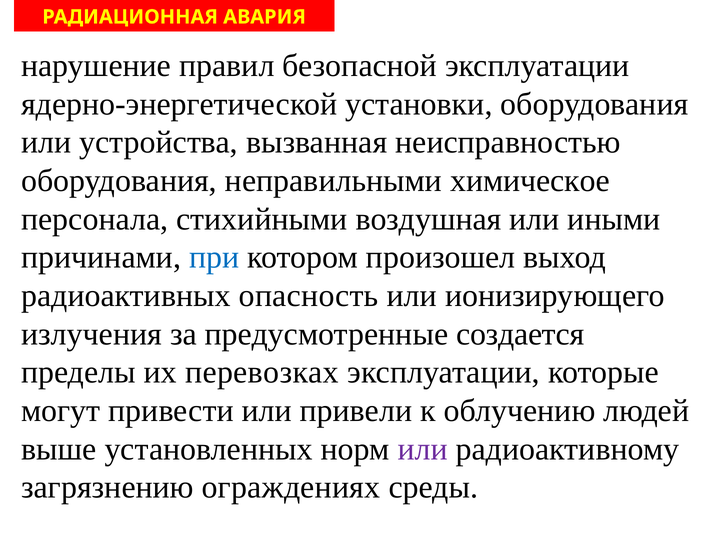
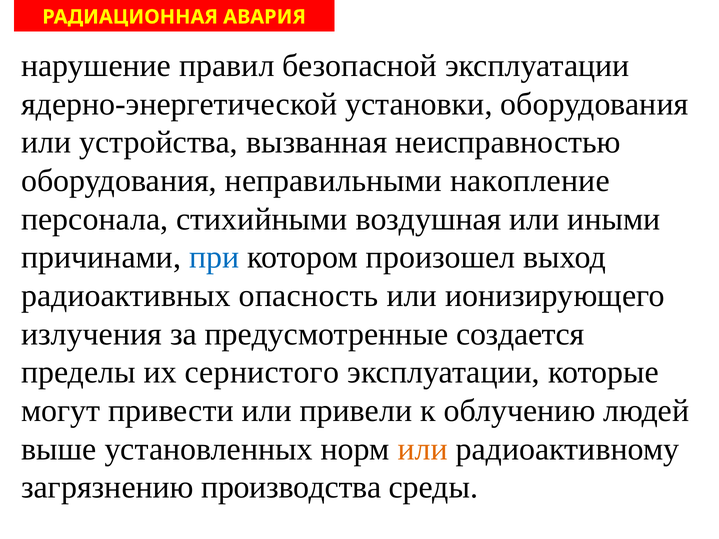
химическое: химическое -> накопление (530, 181)
перевозках: перевозках -> сернистого (262, 373)
или colour: purple -> orange (423, 449)
ограждениях: ограждениях -> производства (291, 488)
